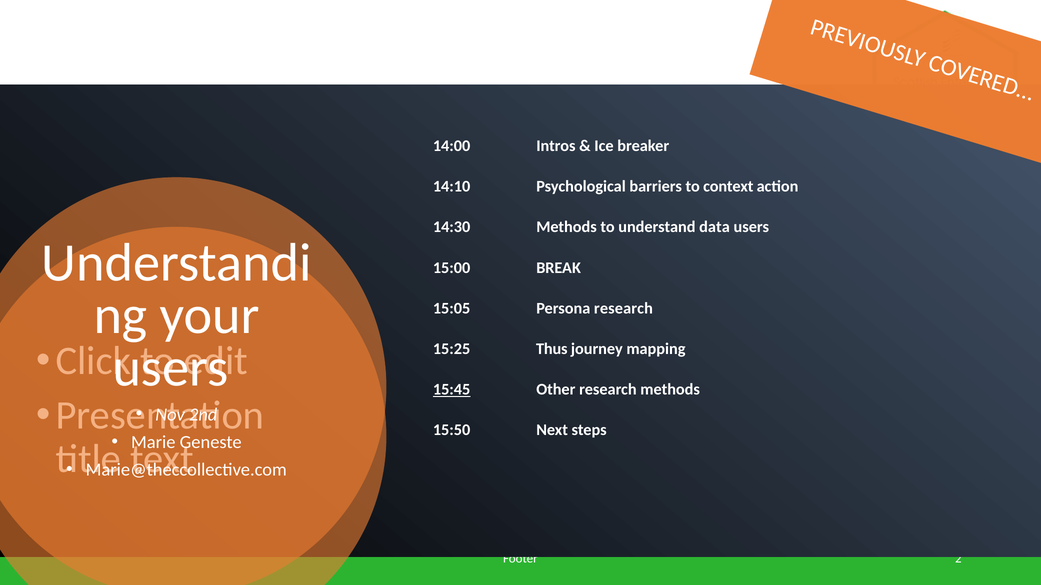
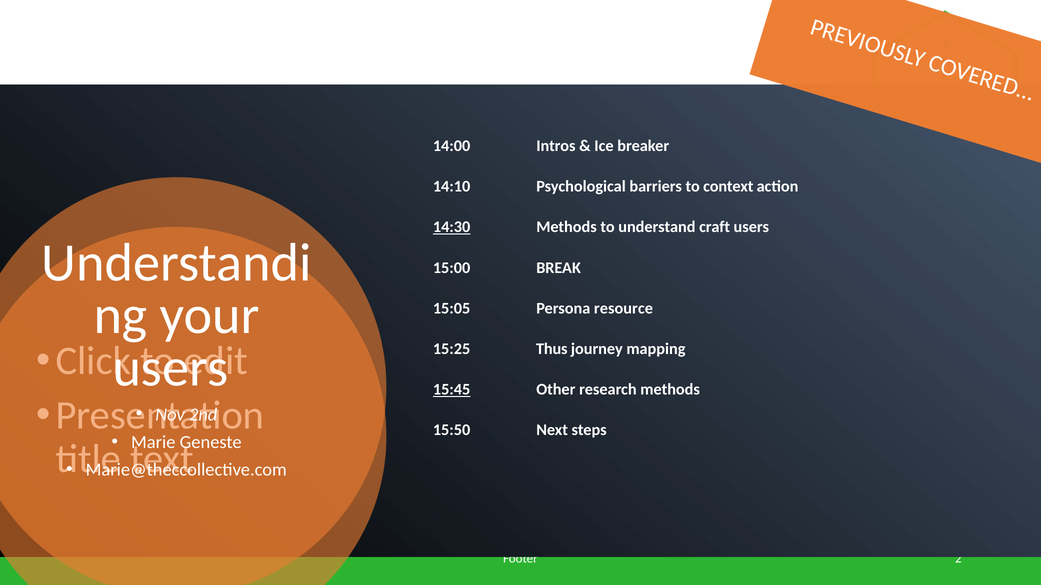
14:30 underline: none -> present (452, 227)
data: data -> craft (715, 227)
Persona research: research -> resource (623, 309)
